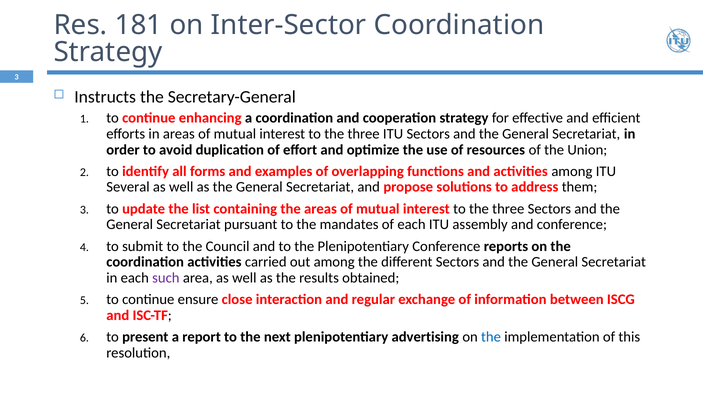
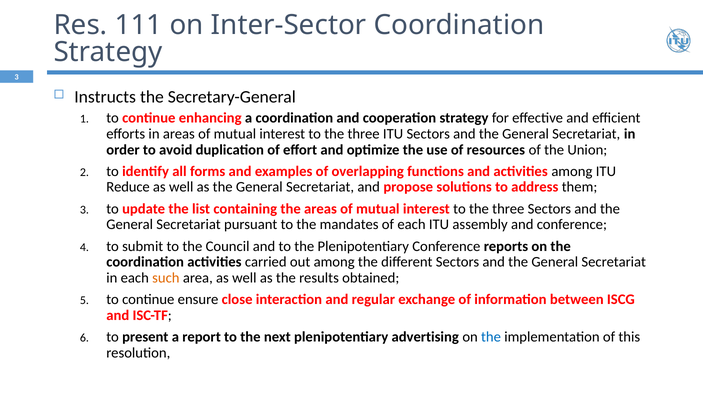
181: 181 -> 111 (138, 25)
Several: Several -> Reduce (128, 187)
such colour: purple -> orange (166, 278)
